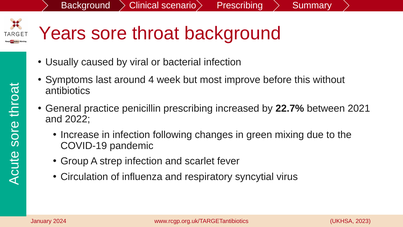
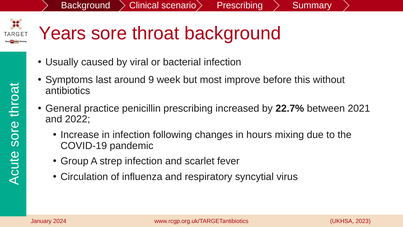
4: 4 -> 9 (151, 80)
green: green -> hours (259, 135)
